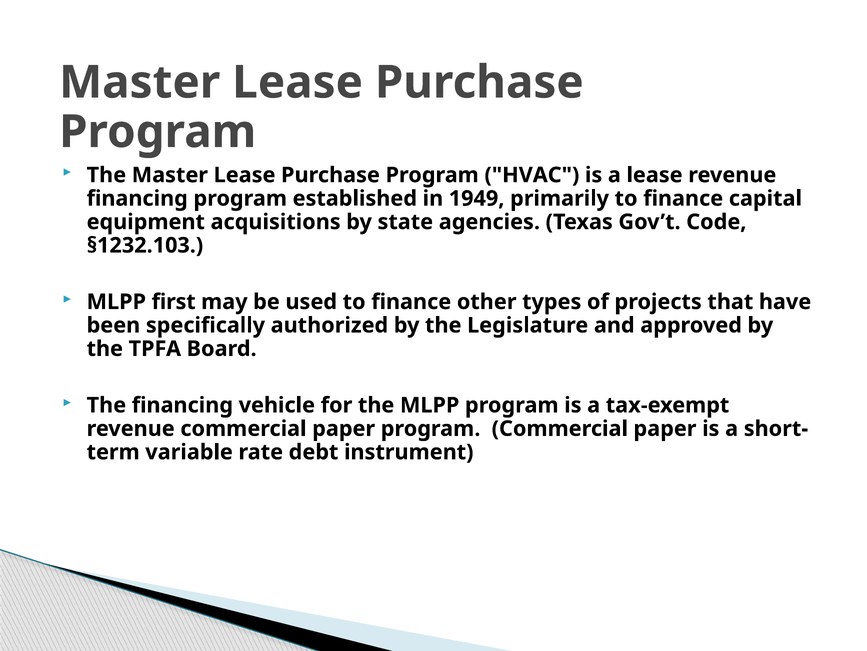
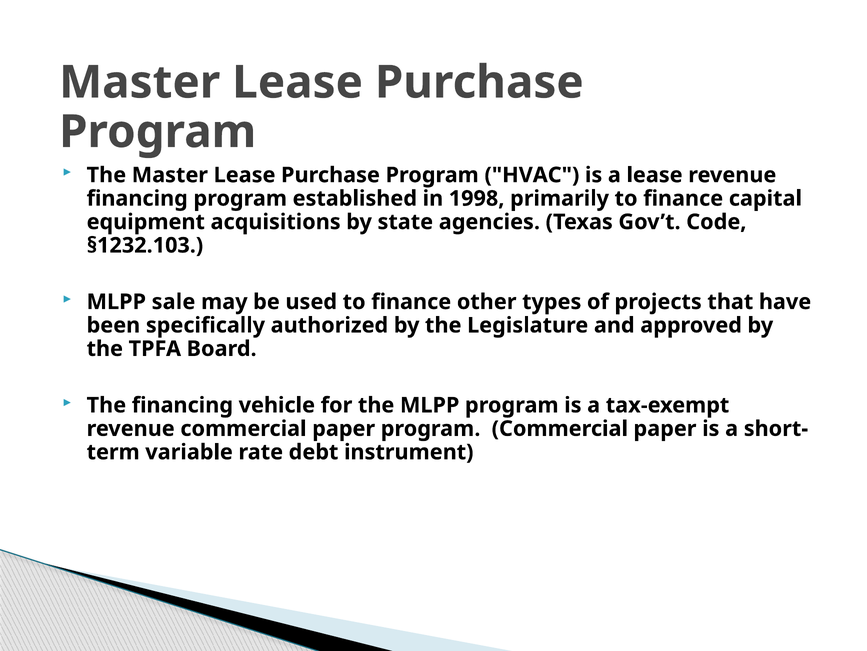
1949: 1949 -> 1998 (477, 198)
first: first -> sale (173, 302)
